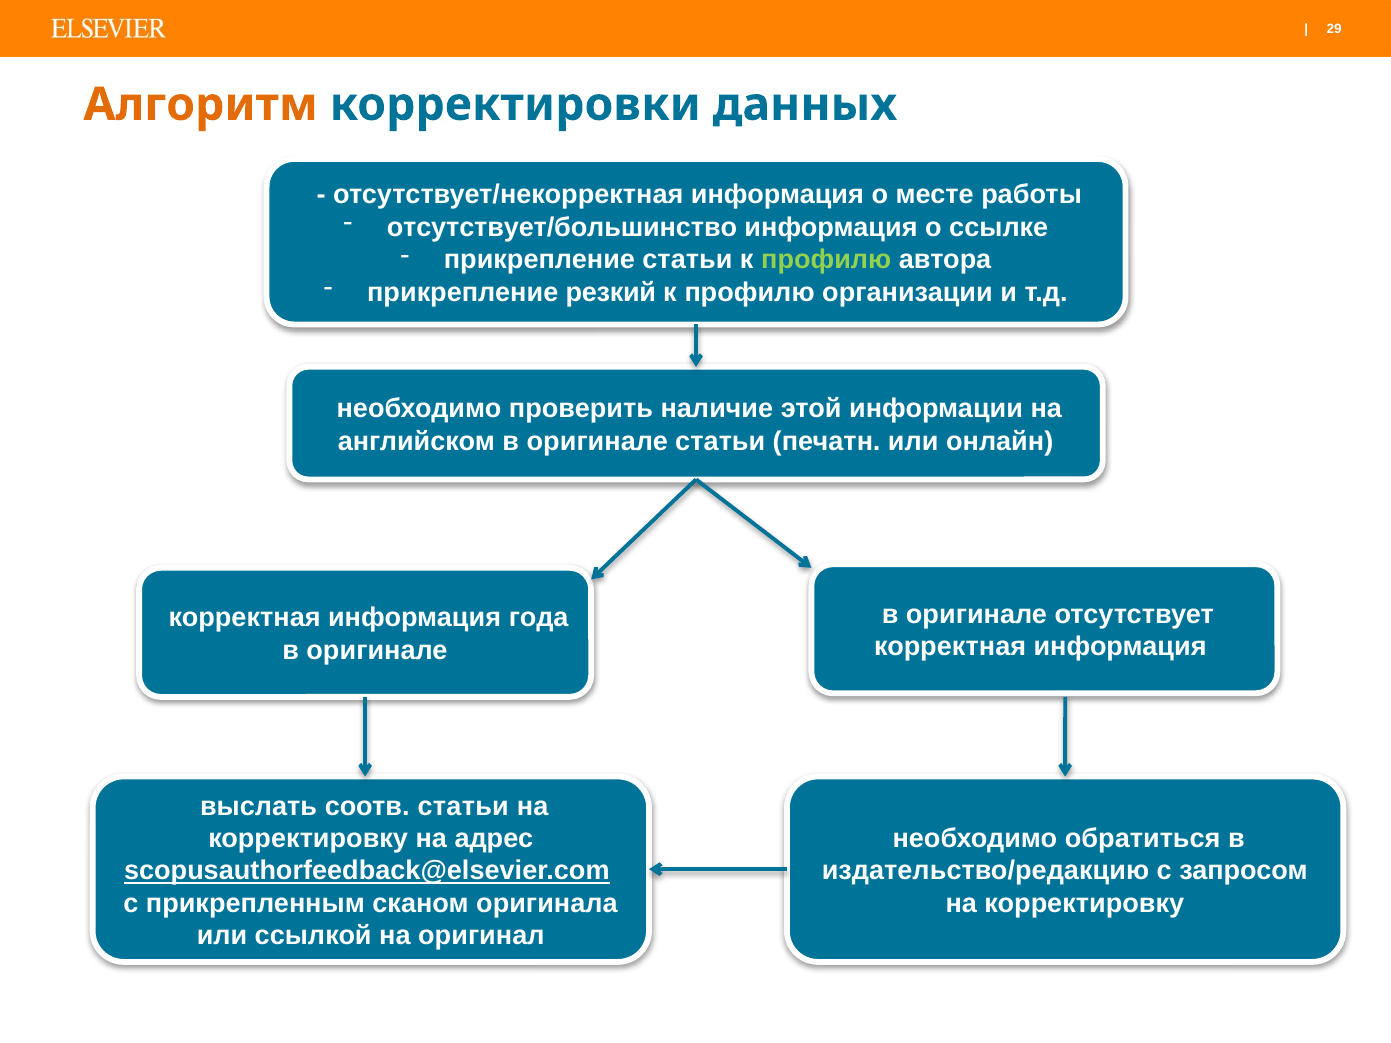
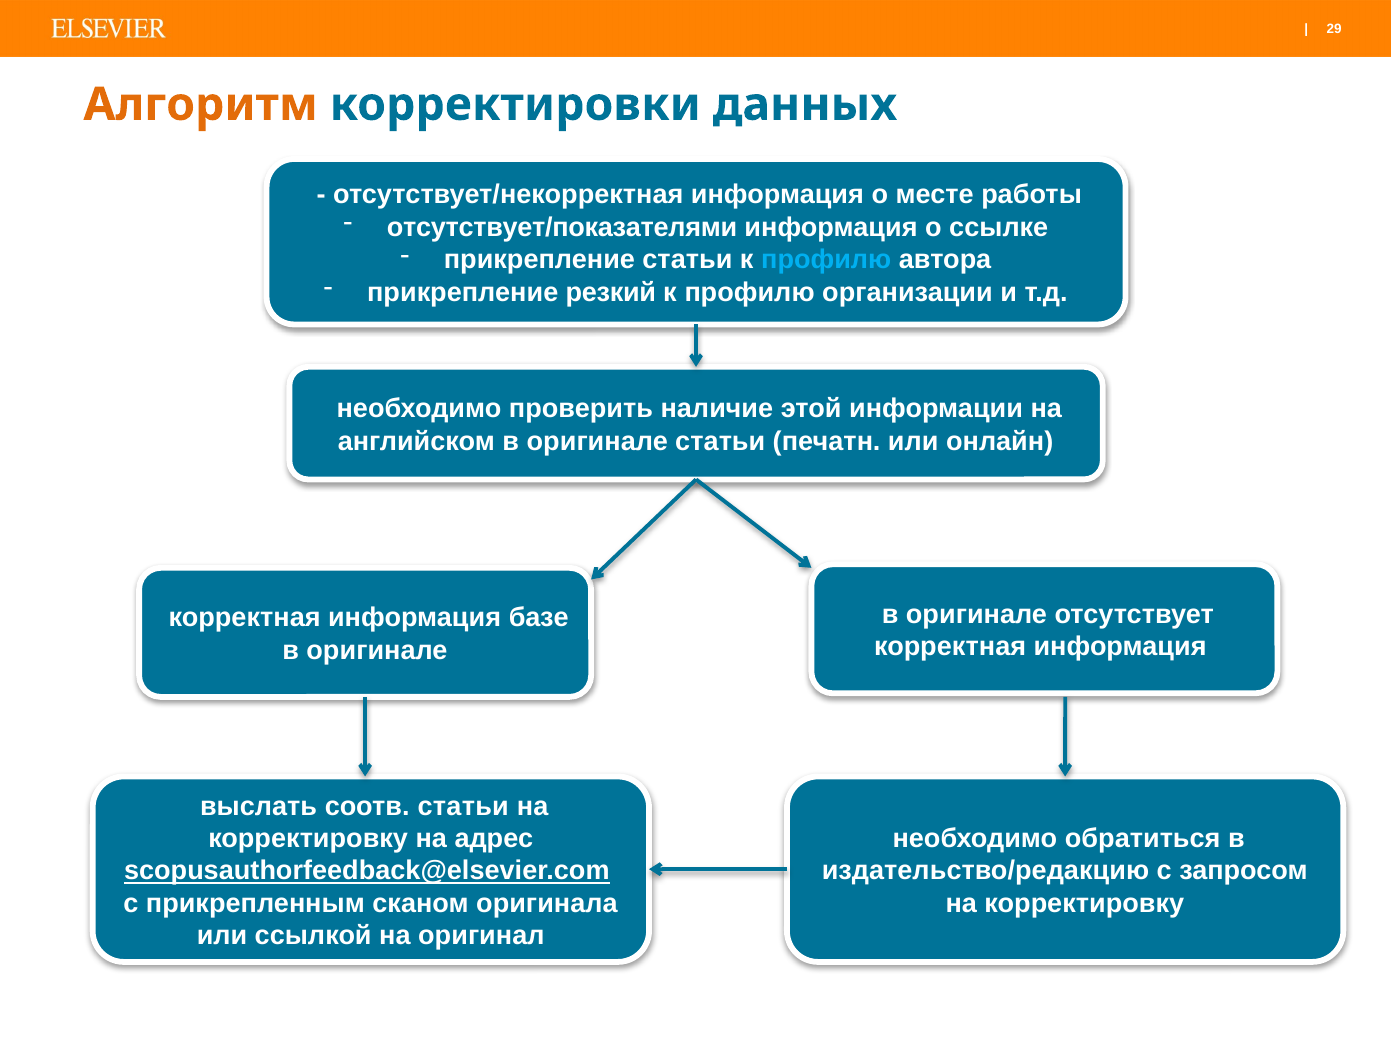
отсутствует/большинство: отсутствует/большинство -> отсутствует/показателями (562, 227)
профилю colour: light green -> light blue (826, 260)
года: года -> базе (539, 618)
